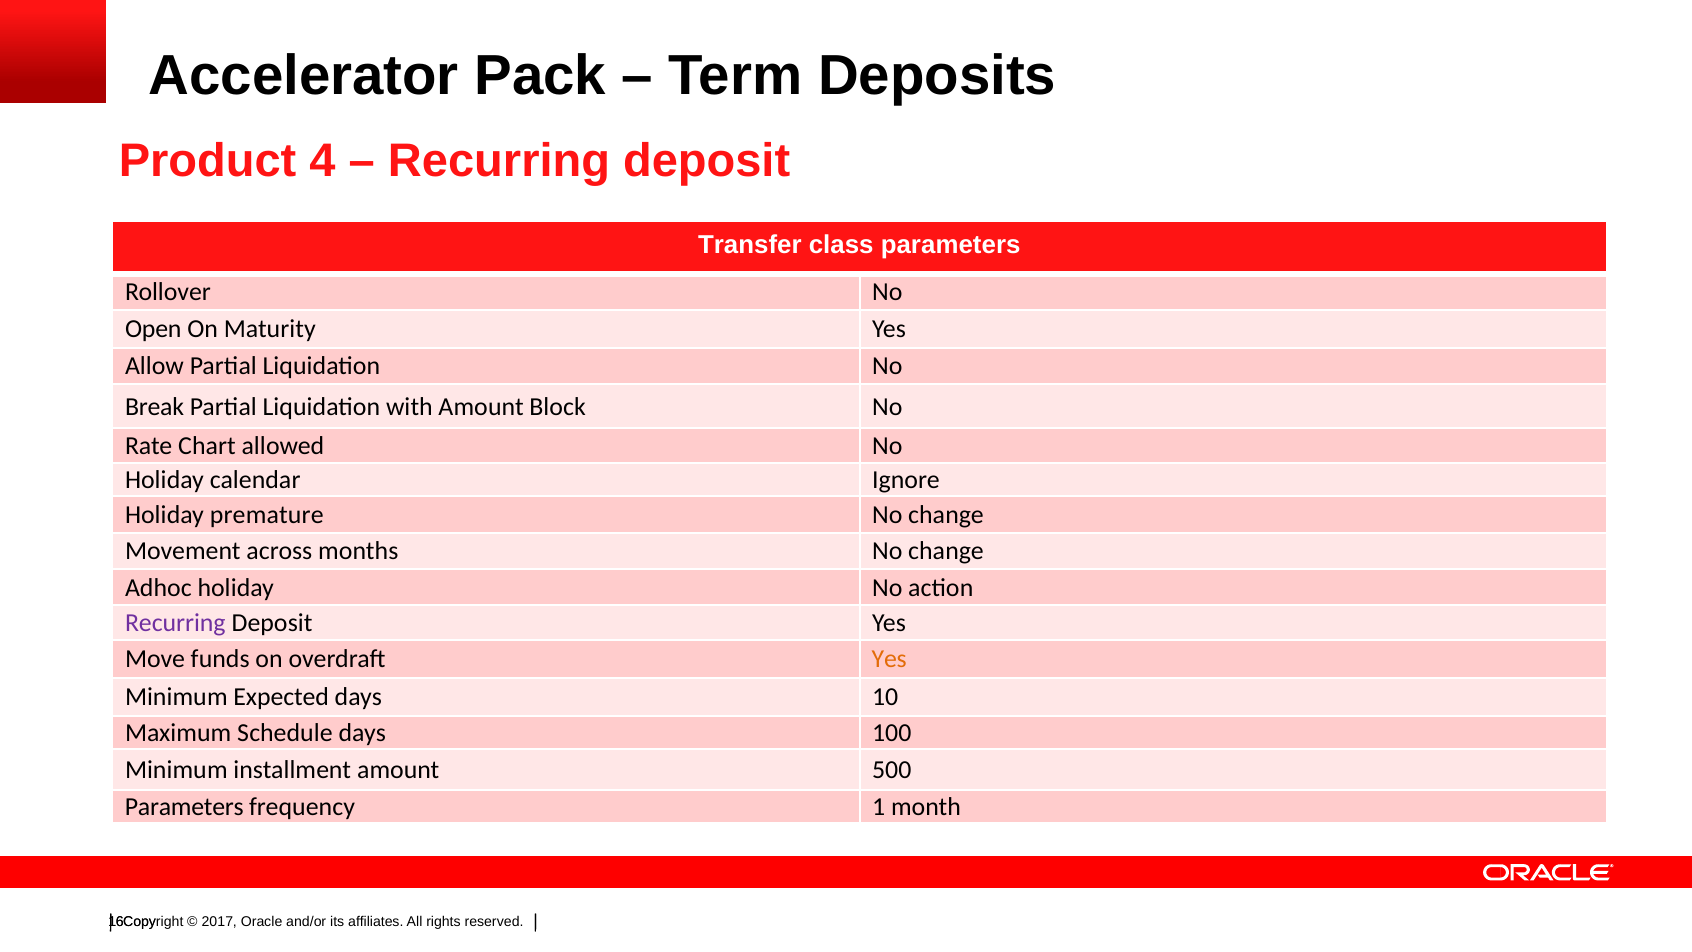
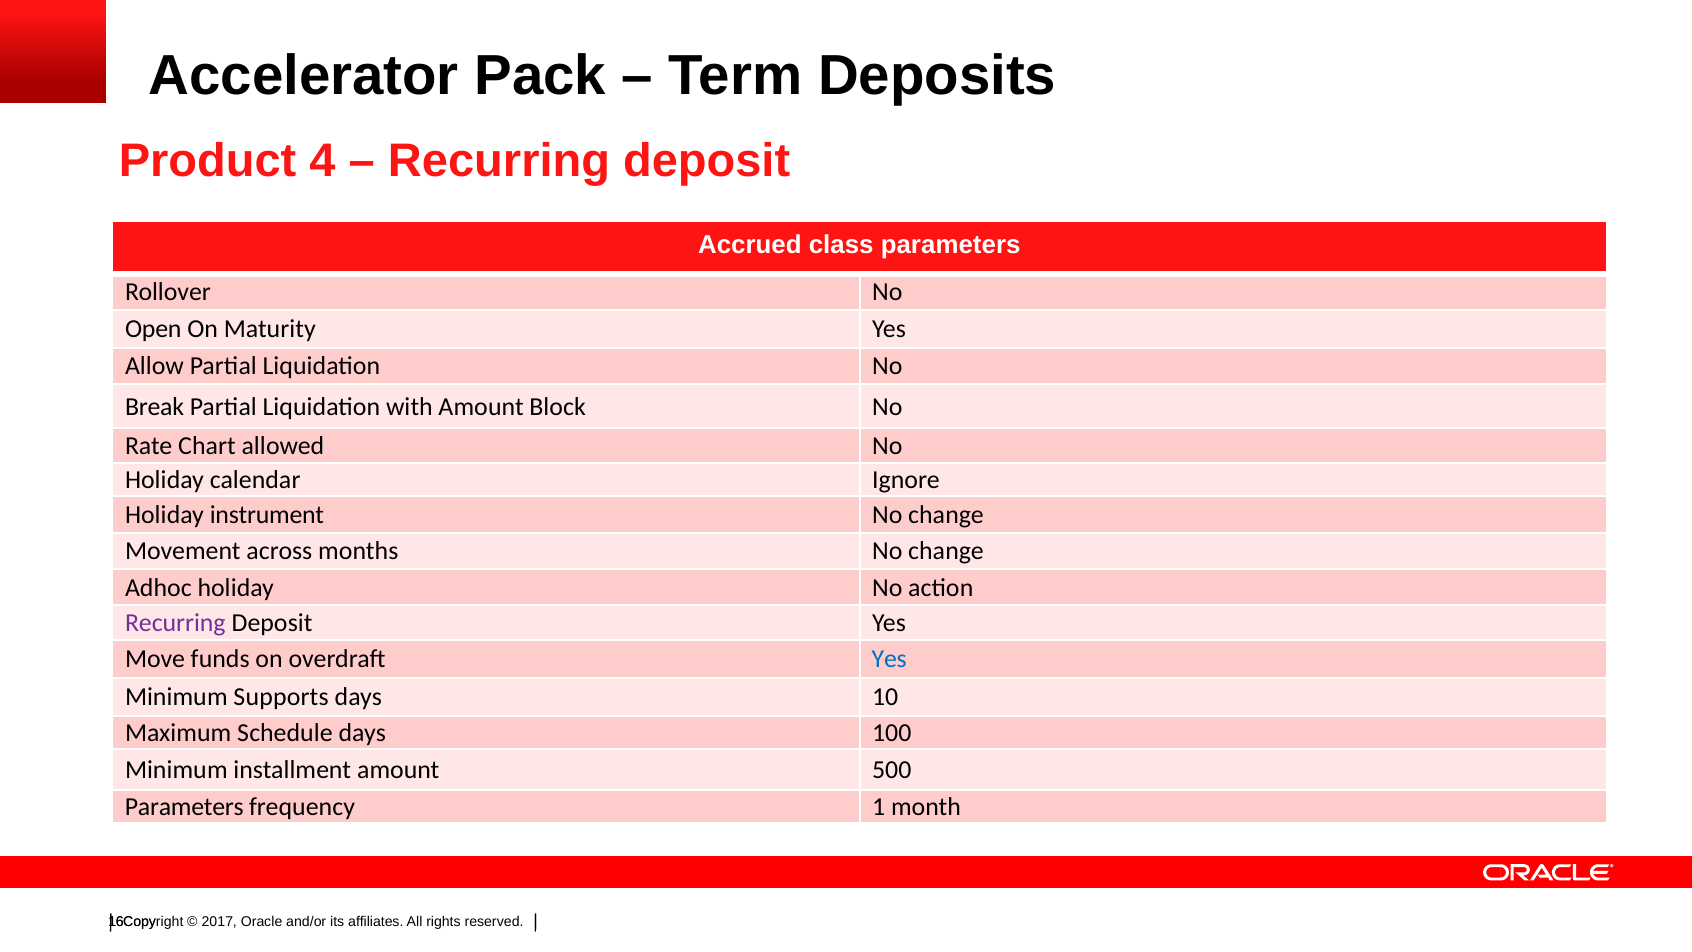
Transfer: Transfer -> Accrued (750, 245)
premature: premature -> instrument (267, 515)
Yes colour: orange -> blue (889, 659)
Expected: Expected -> Supports (281, 697)
